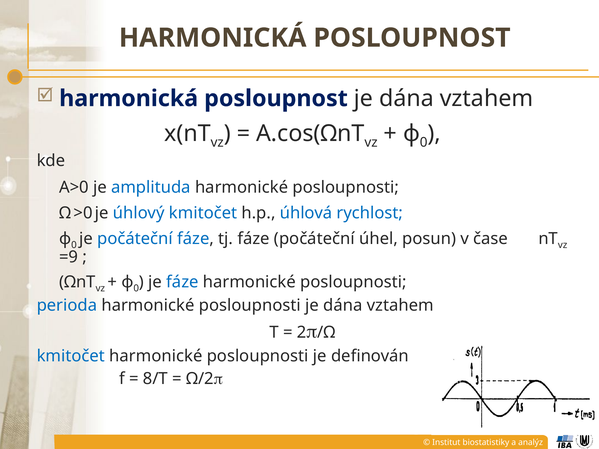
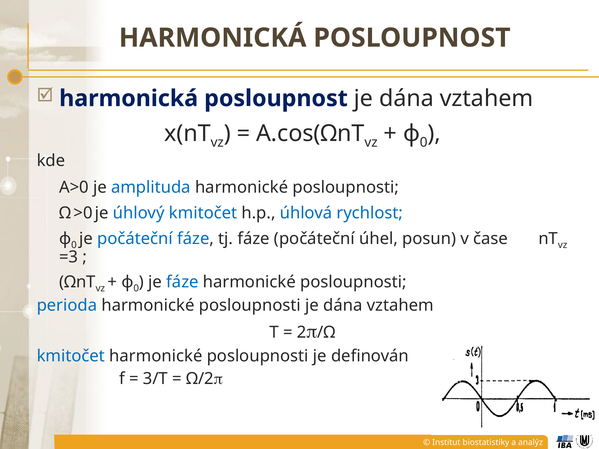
=9: =9 -> =3 (69, 257)
8/T: 8/T -> 3/T (155, 379)
